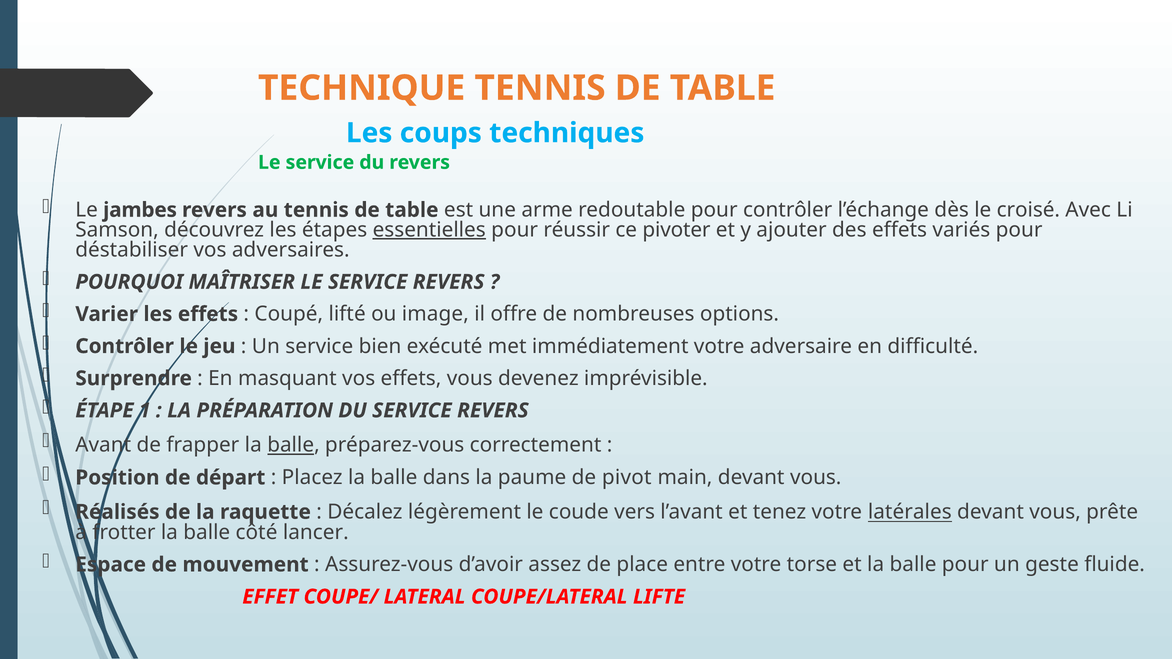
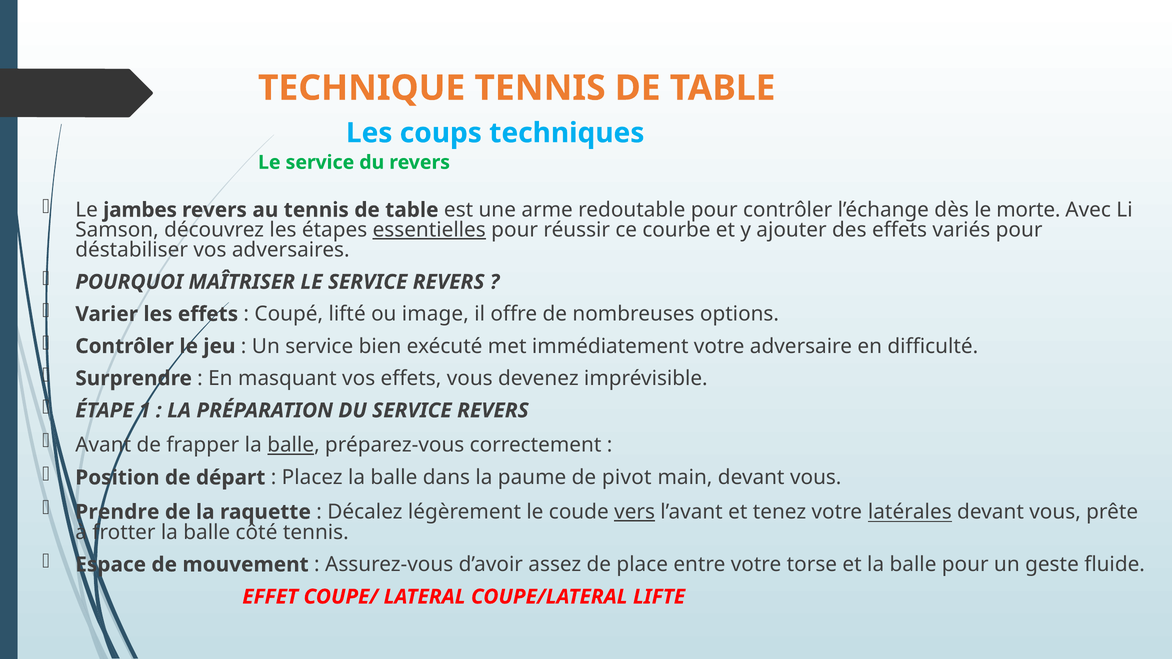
croisé: croisé -> morte (1028, 210)
pivoter: pivoter -> courbe (676, 230)
Réalisés: Réalisés -> Prendre (117, 512)
vers underline: none -> present (635, 512)
côté lancer: lancer -> tennis (316, 533)
